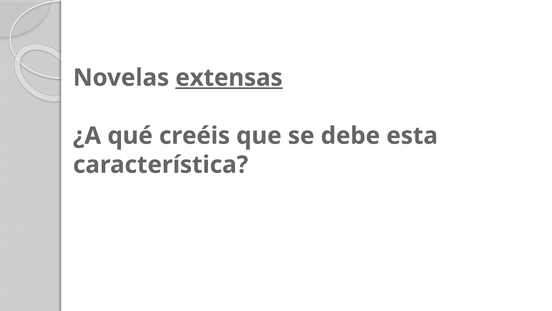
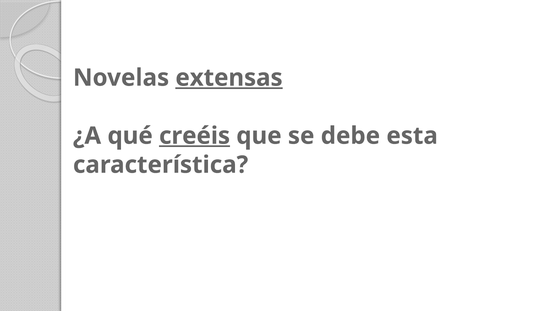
creéis underline: none -> present (195, 136)
